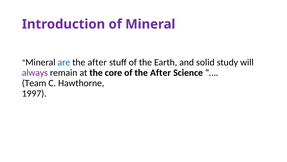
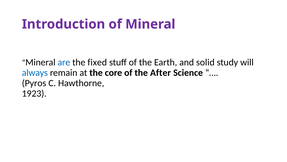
after: after -> fixed (97, 62)
always colour: purple -> blue (35, 73)
Team: Team -> Pyros (34, 83)
1997: 1997 -> 1923 (34, 93)
